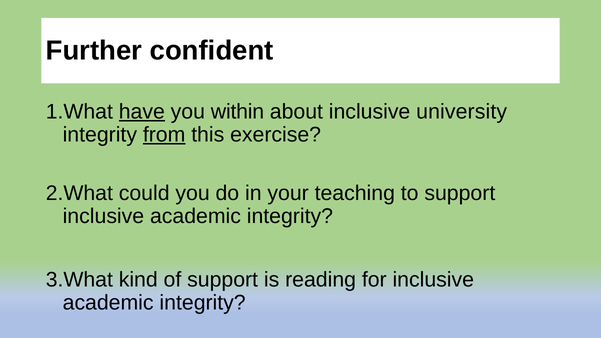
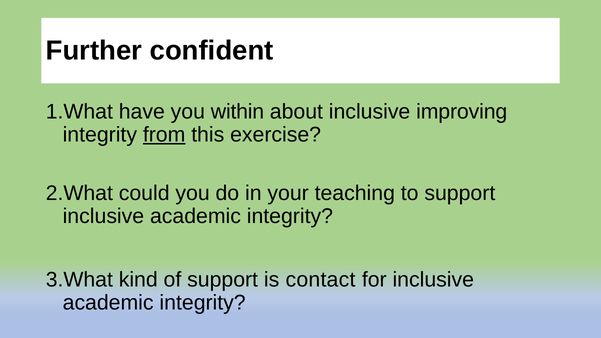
have underline: present -> none (142, 112)
university: university -> improving (462, 112)
reading: reading -> contact (320, 280)
